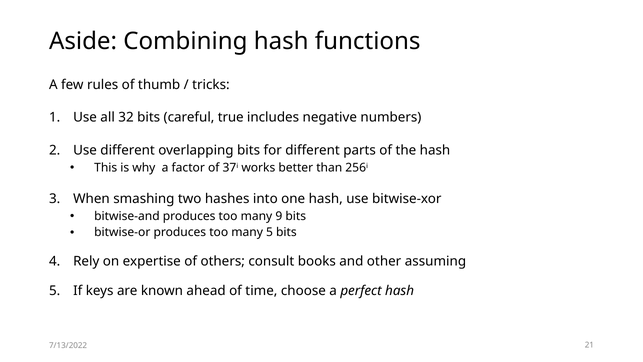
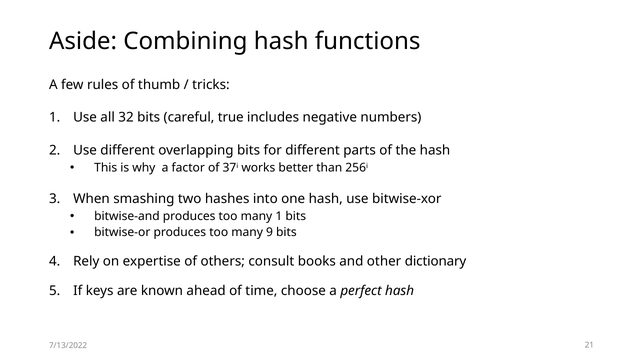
many 9: 9 -> 1 (279, 216)
many 5: 5 -> 9 (269, 232)
assuming: assuming -> dictionary (436, 261)
